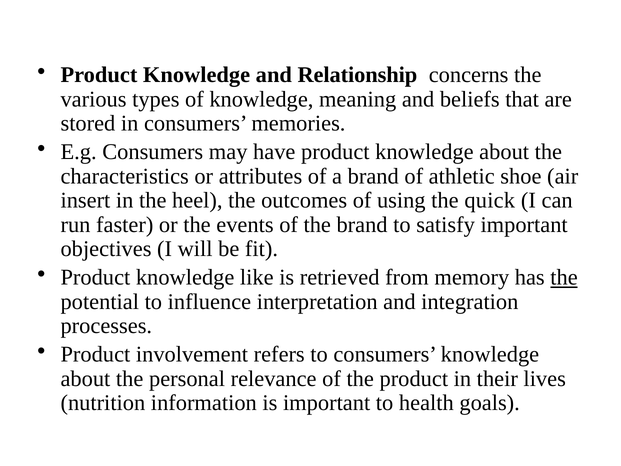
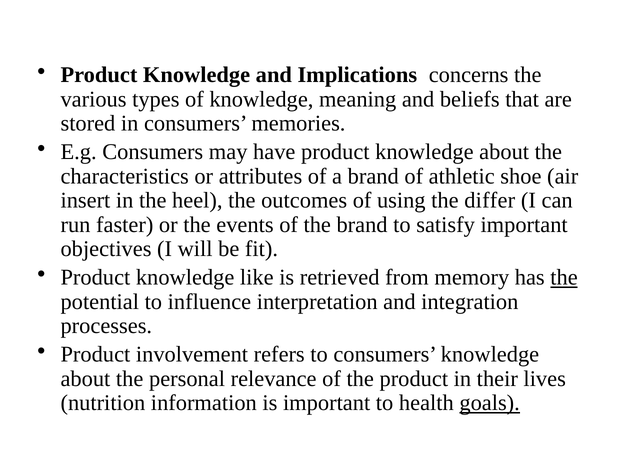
Relationship: Relationship -> Implications (357, 75)
quick: quick -> differ (490, 200)
goals underline: none -> present (490, 403)
